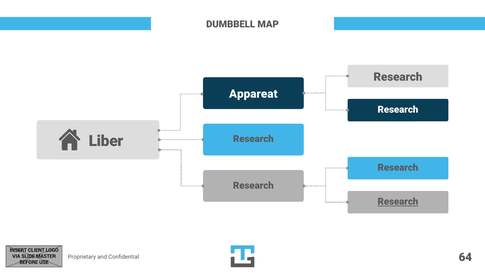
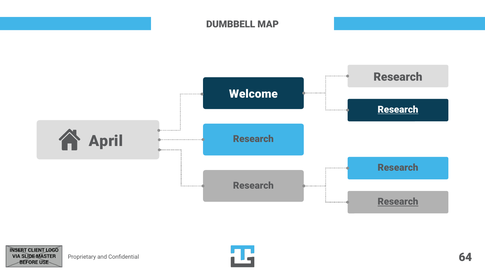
Appareat: Appareat -> Welcome (253, 94)
Research underline: none -> present (398, 110)
Liber: Liber -> April (106, 141)
